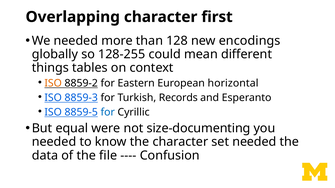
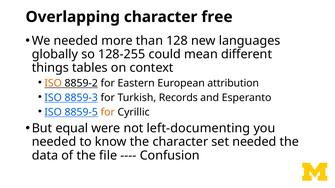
first: first -> free (217, 17)
encodings: encodings -> languages (250, 41)
horizontal: horizontal -> attribution (233, 83)
for colour: blue -> orange (108, 112)
size-documenting: size-documenting -> left-documenting (198, 129)
